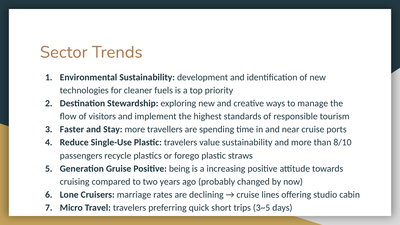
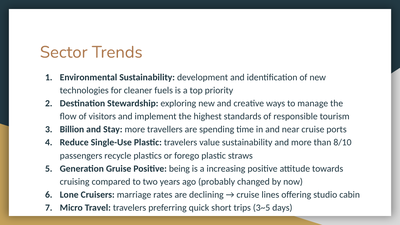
Faster: Faster -> Billion (72, 130)
